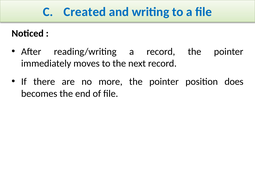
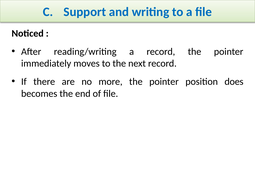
Created: Created -> Support (85, 12)
